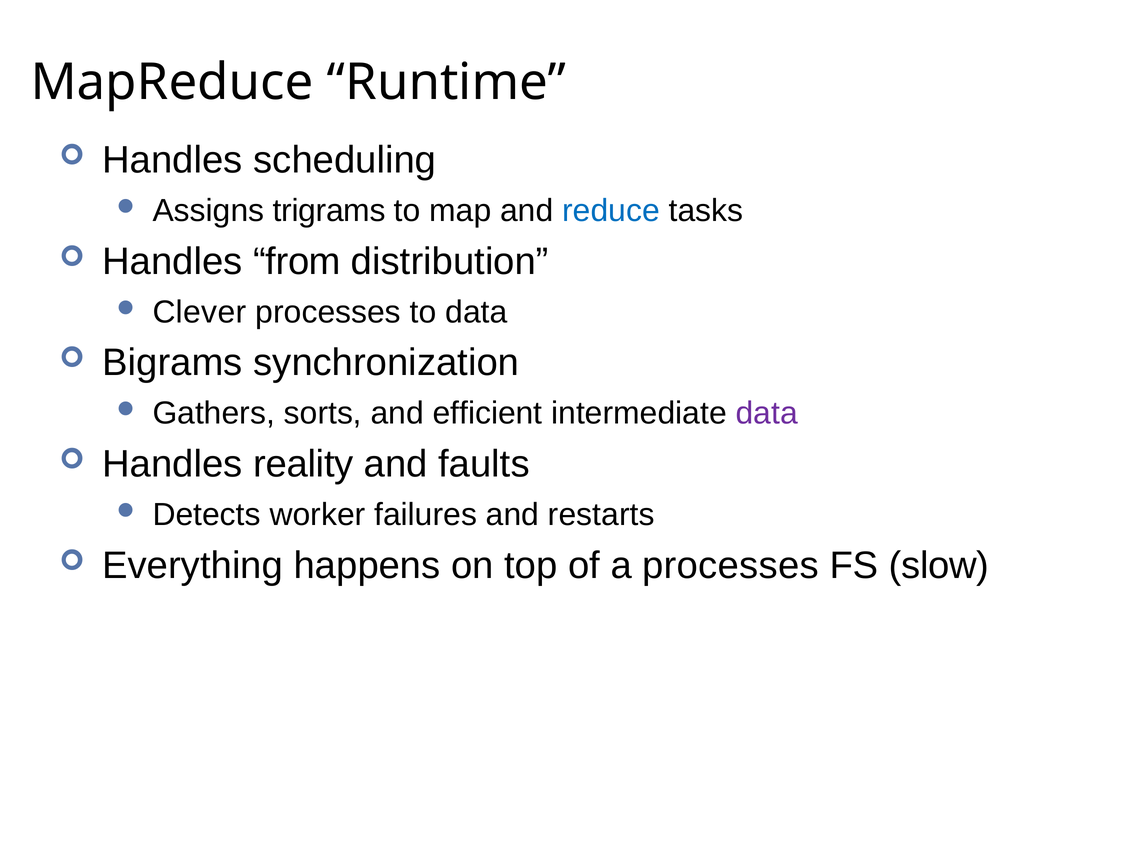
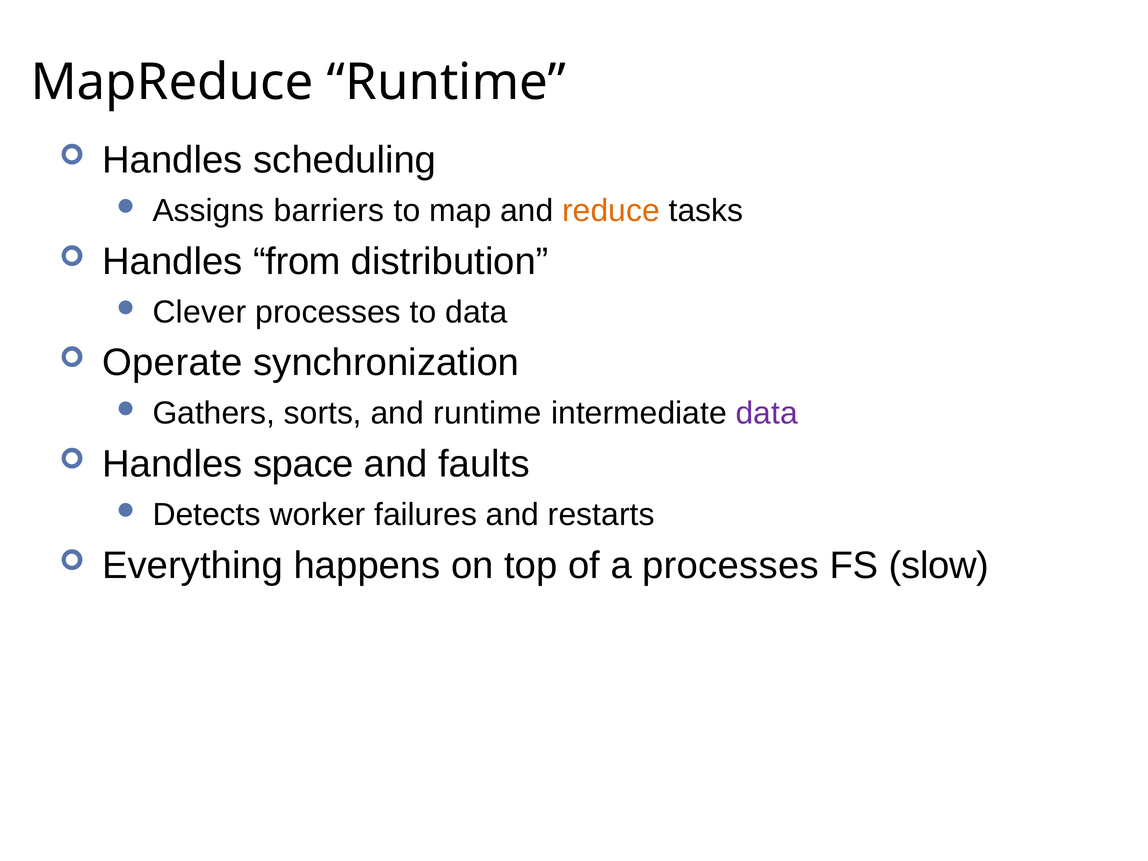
trigrams: trigrams -> barriers (329, 211)
reduce colour: blue -> orange (611, 211)
Bigrams: Bigrams -> Operate (172, 363)
and efficient: efficient -> runtime (487, 413)
reality: reality -> space (303, 464)
